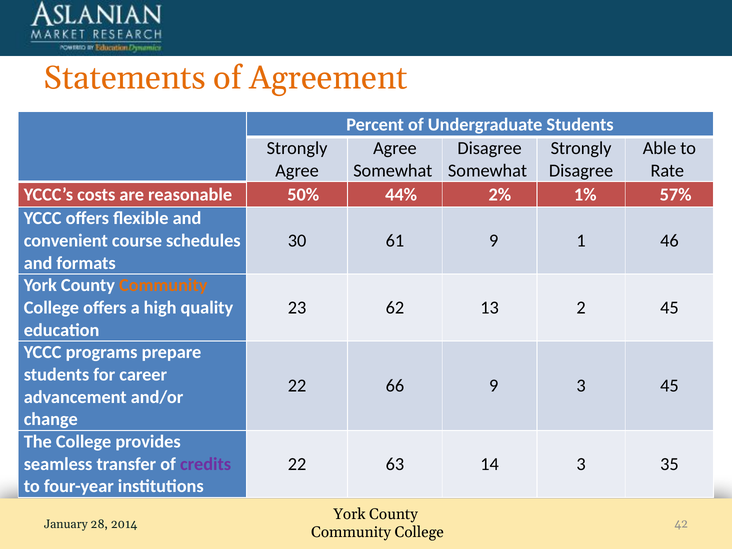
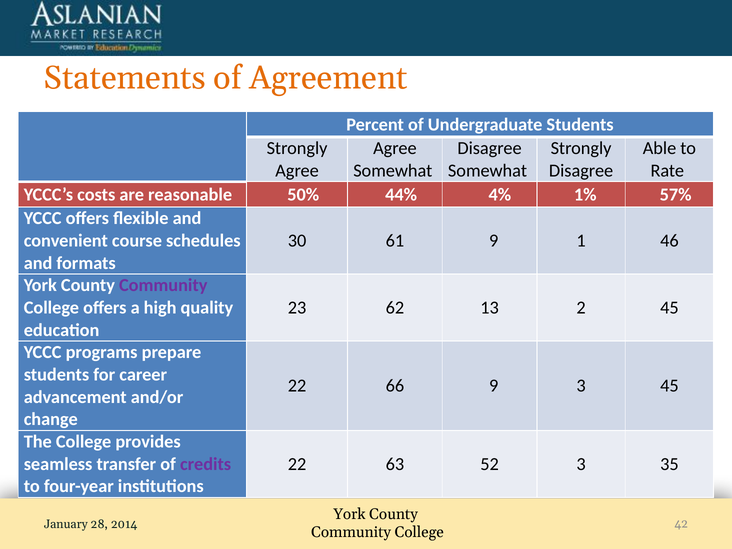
2%: 2% -> 4% (500, 195)
Community colour: orange -> purple (163, 285)
14: 14 -> 52 (490, 464)
